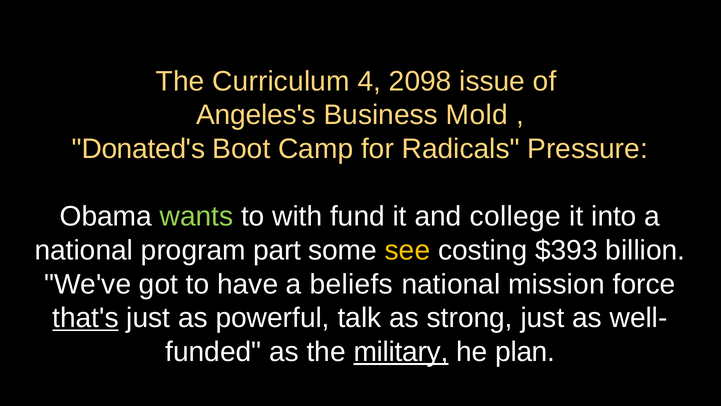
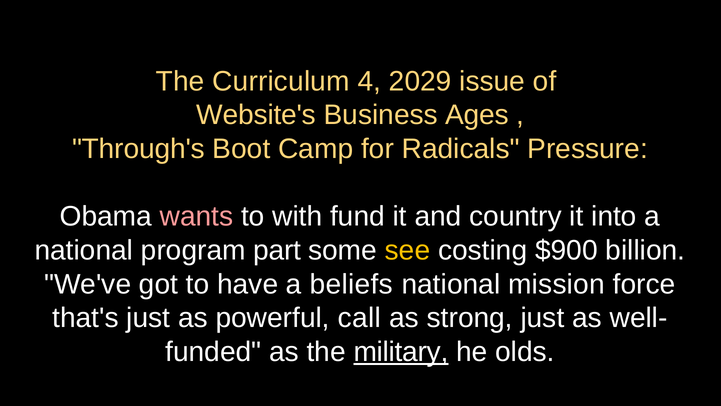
2098: 2098 -> 2029 (420, 81)
Angeles's: Angeles's -> Website's (256, 115)
Mold: Mold -> Ages (477, 115)
Donated's: Donated's -> Through's (138, 149)
wants colour: light green -> pink (196, 216)
college: college -> country (515, 216)
$393: $393 -> $900 (566, 250)
that's underline: present -> none (85, 318)
talk: talk -> call (359, 318)
plan: plan -> olds (525, 352)
